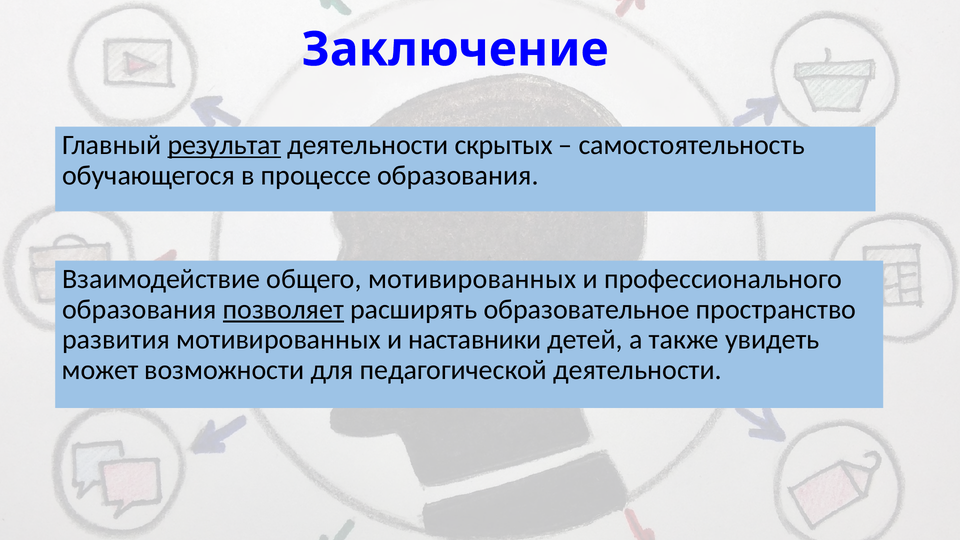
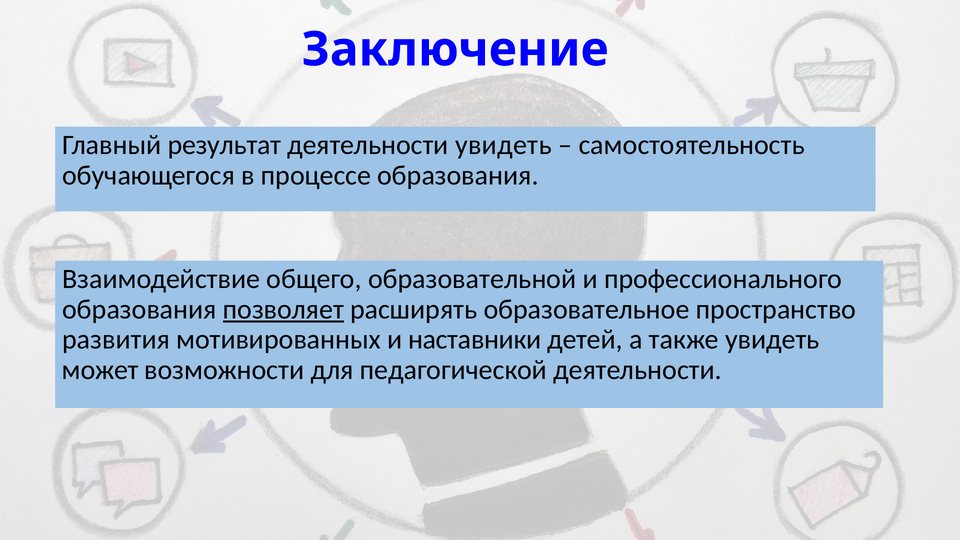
результат underline: present -> none (224, 145)
деятельности скрытых: скрытых -> увидеть (503, 145)
общего мотивированных: мотивированных -> образовательной (472, 279)
